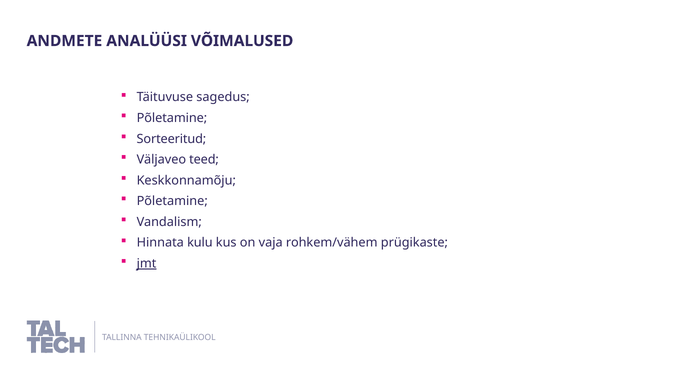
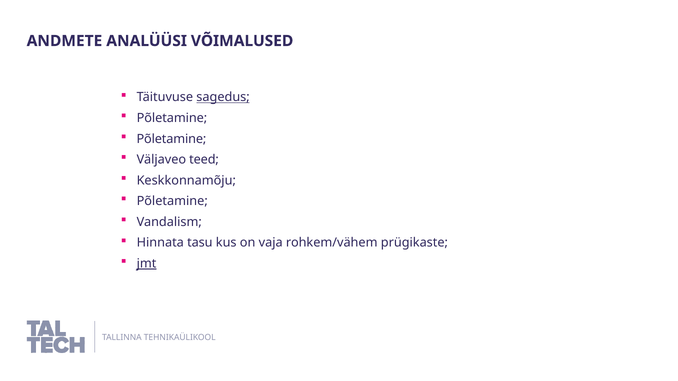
sagedus underline: none -> present (223, 97)
Sorteeritud: Sorteeritud -> Põletamine (171, 139)
kulu: kulu -> tasu (200, 243)
